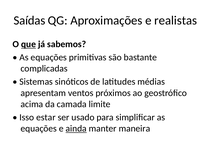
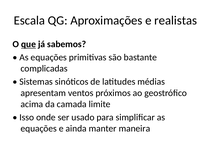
Saídas: Saídas -> Escala (29, 20)
estar: estar -> onde (46, 117)
ainda underline: present -> none (76, 129)
